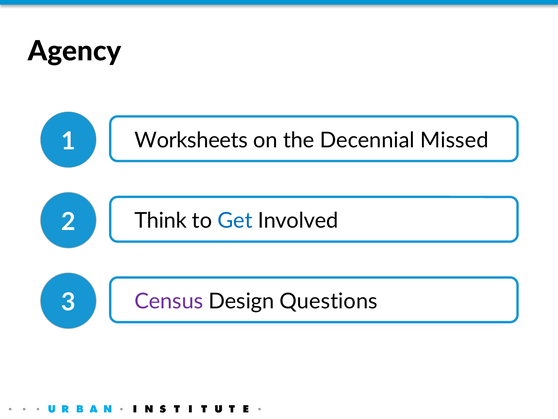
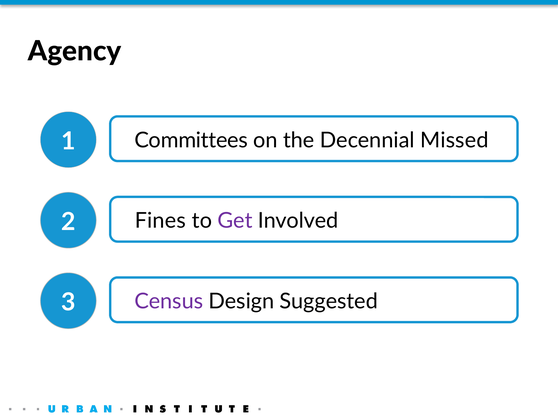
Worksheets: Worksheets -> Committees (191, 140)
Think: Think -> Fines (160, 220)
Get colour: blue -> purple (235, 220)
Questions: Questions -> Suggested (329, 301)
